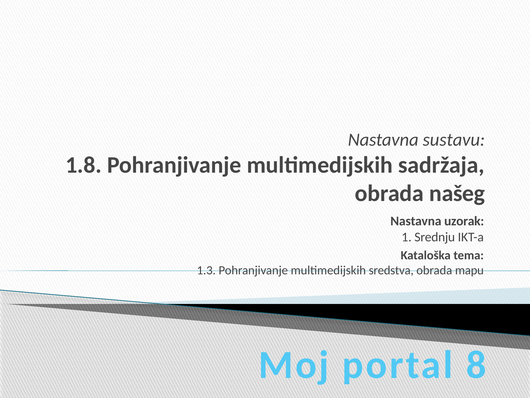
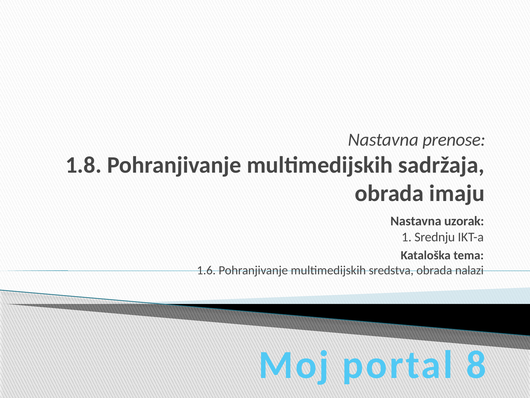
sustavu: sustavu -> prenose (454, 139)
našeg: našeg -> imaju (457, 193)
1.3: 1.3 -> 1.6 (206, 270)
mapu: mapu -> nalazi (469, 270)
